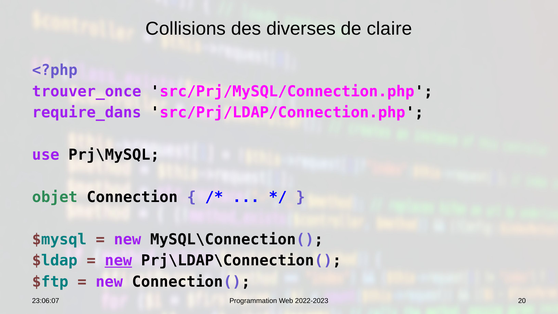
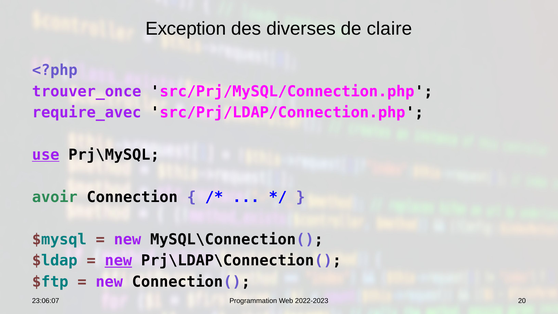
Collisions: Collisions -> Exception (186, 29)
require_dans: require_dans -> require_avec (87, 113)
use underline: none -> present (46, 155)
objet: objet -> avoir (55, 197)
